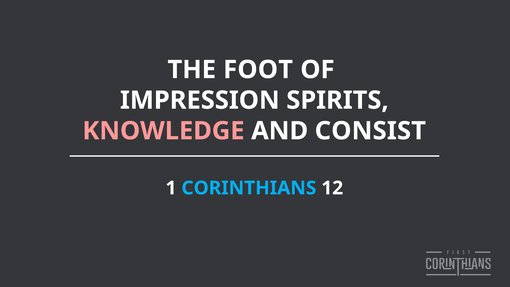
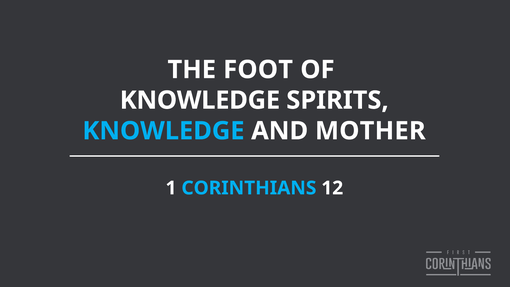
IMPRESSION: IMPRESSION -> KNOWLEDGE (200, 100)
KNOWLEDGE colour: pink -> light blue (163, 131)
CONSIST: CONSIST -> MOTHER (370, 131)
